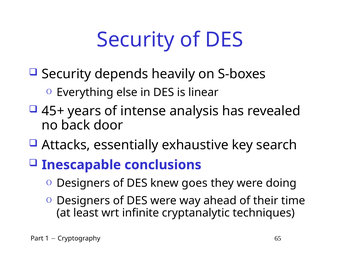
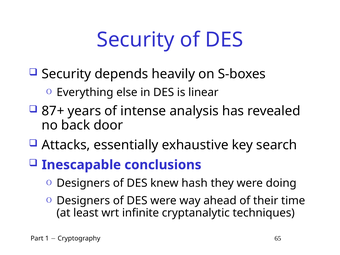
45+: 45+ -> 87+ (53, 111)
goes: goes -> hash (195, 183)
